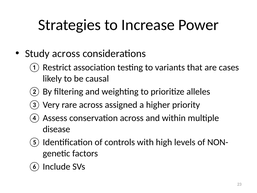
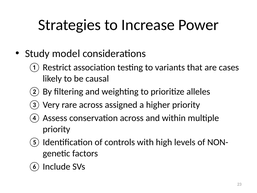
Study across: across -> model (66, 53)
disease: disease -> priority (56, 129)
